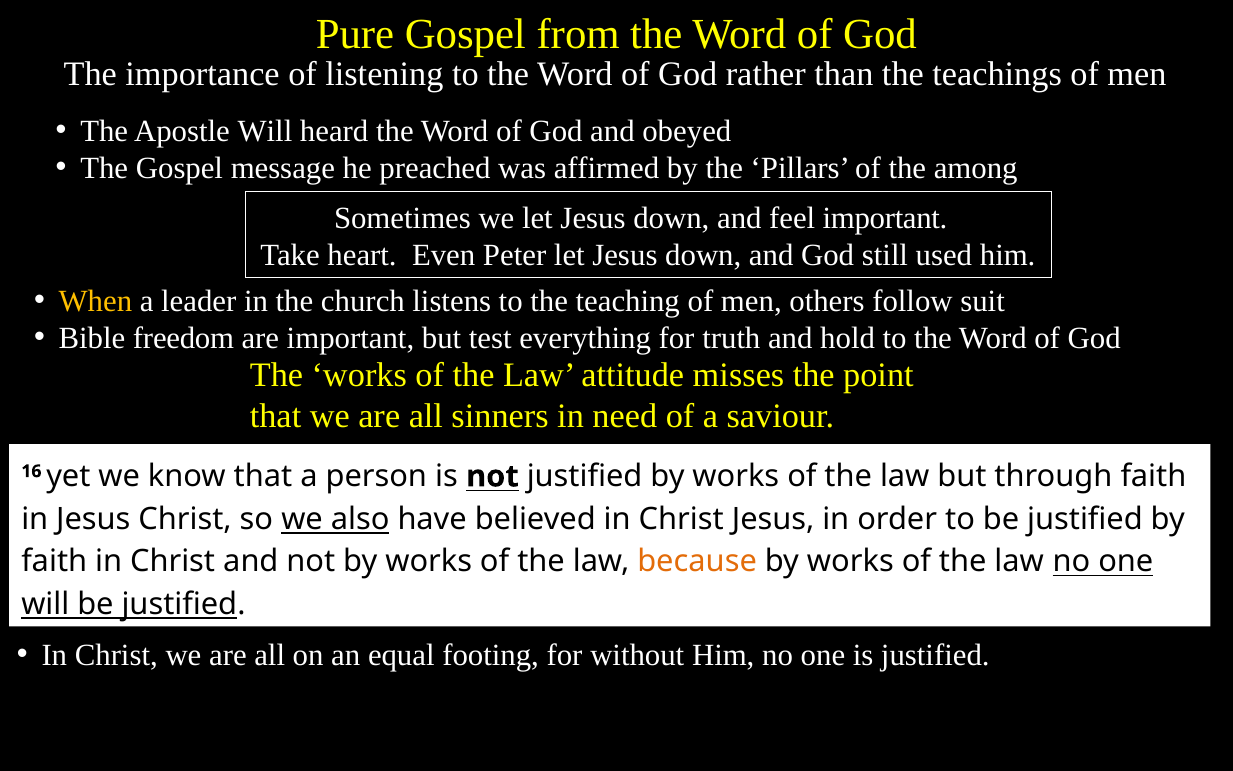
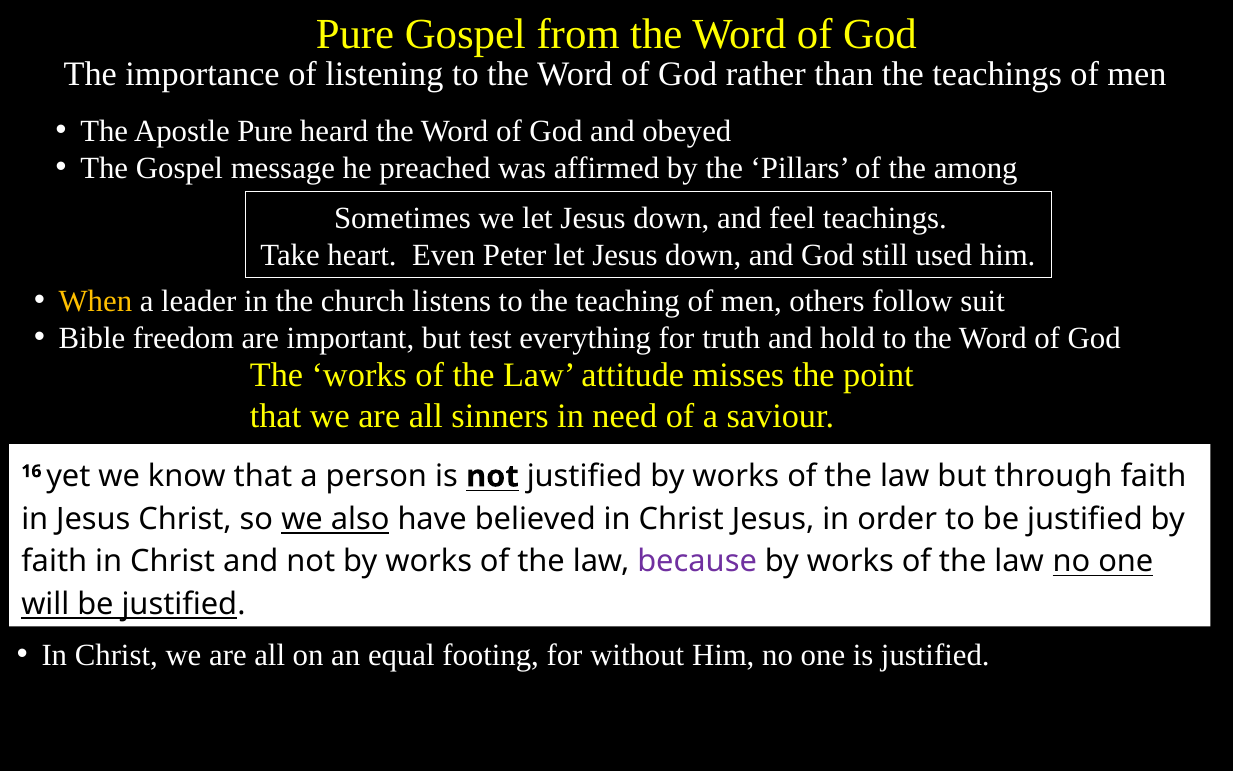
Apostle Will: Will -> Pure (265, 131)
feel important: important -> teachings (885, 218)
because colour: orange -> purple (697, 561)
